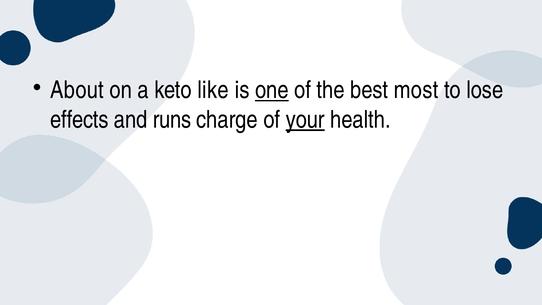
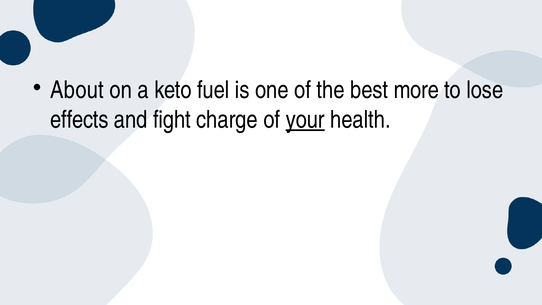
like: like -> fuel (213, 90)
one underline: present -> none (272, 90)
most: most -> more (416, 90)
runs: runs -> fight (172, 120)
